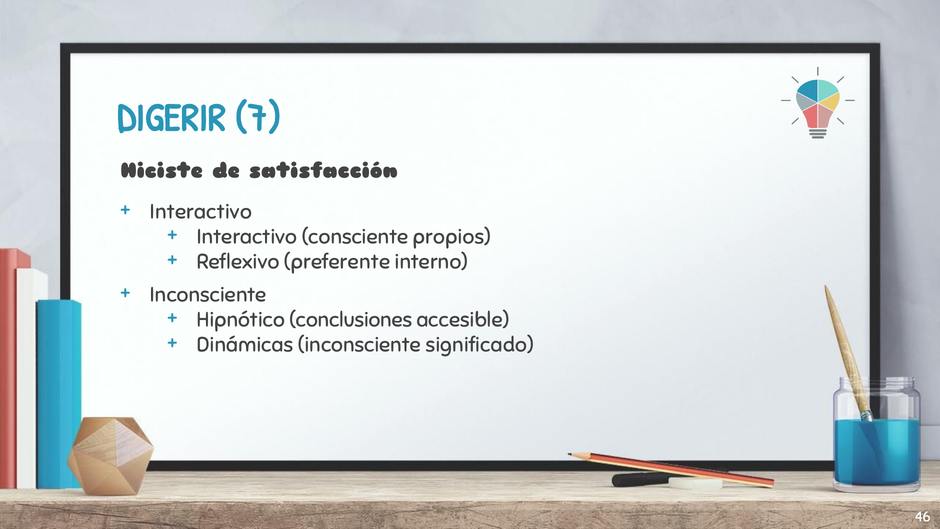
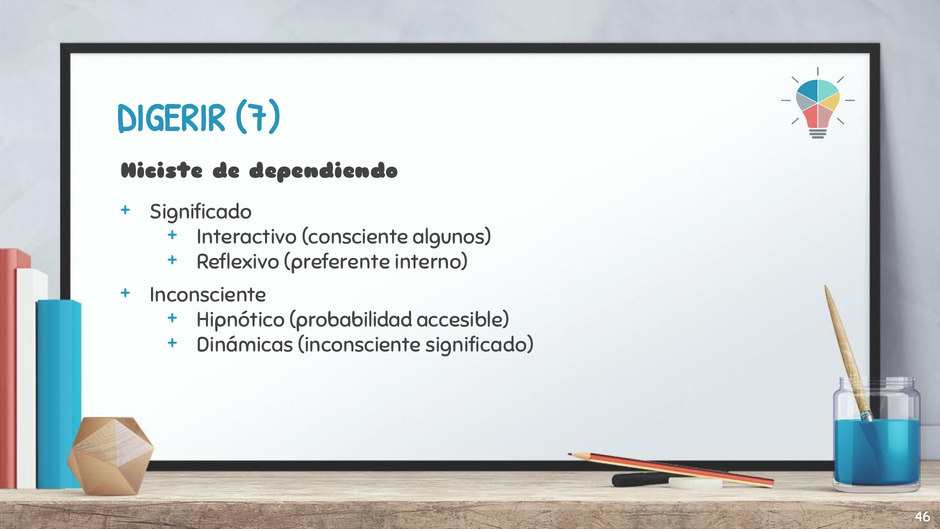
satisfacción: satisfacción -> dependiendo (323, 171)
Interactivo: Interactivo -> Significado (201, 212)
propios: propios -> algunos (452, 237)
conclusiones: conclusiones -> probabilidad (351, 320)
